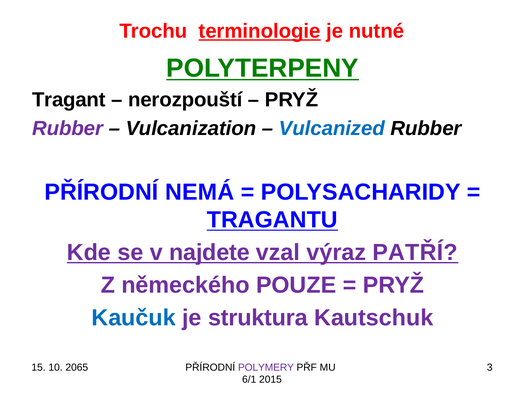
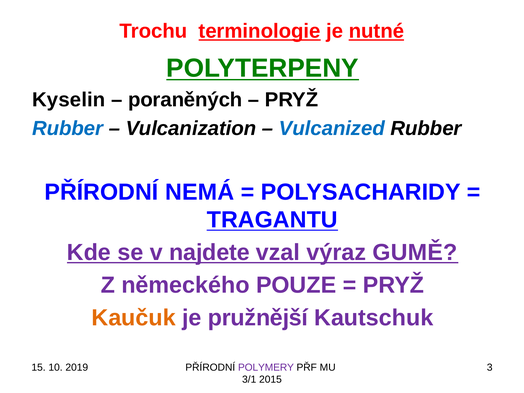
nutné underline: none -> present (376, 31)
Tragant: Tragant -> Kyselin (69, 100)
nerozpouští: nerozpouští -> poraněných (185, 100)
Rubber colour: purple -> blue (68, 128)
PATŘÍ: PATŘÍ -> GUMĚ (415, 253)
Kaučuk colour: blue -> orange (134, 318)
struktura: struktura -> pružnější (258, 318)
2065: 2065 -> 2019 (77, 367)
6/1: 6/1 -> 3/1 (249, 380)
